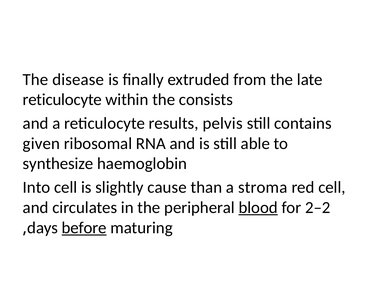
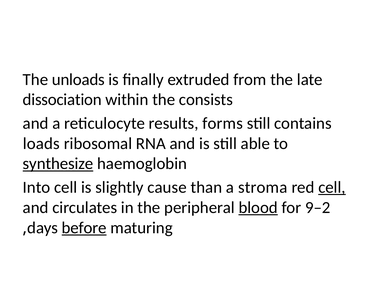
disease: disease -> unloads (78, 80)
reticulocyte: reticulocyte -> dissociation (62, 100)
pelvis: pelvis -> forms (223, 123)
given: given -> loads (41, 144)
synthesize underline: none -> present (58, 164)
cell underline: none -> present (332, 187)
2–2: 2–2 -> 9–2 (318, 208)
